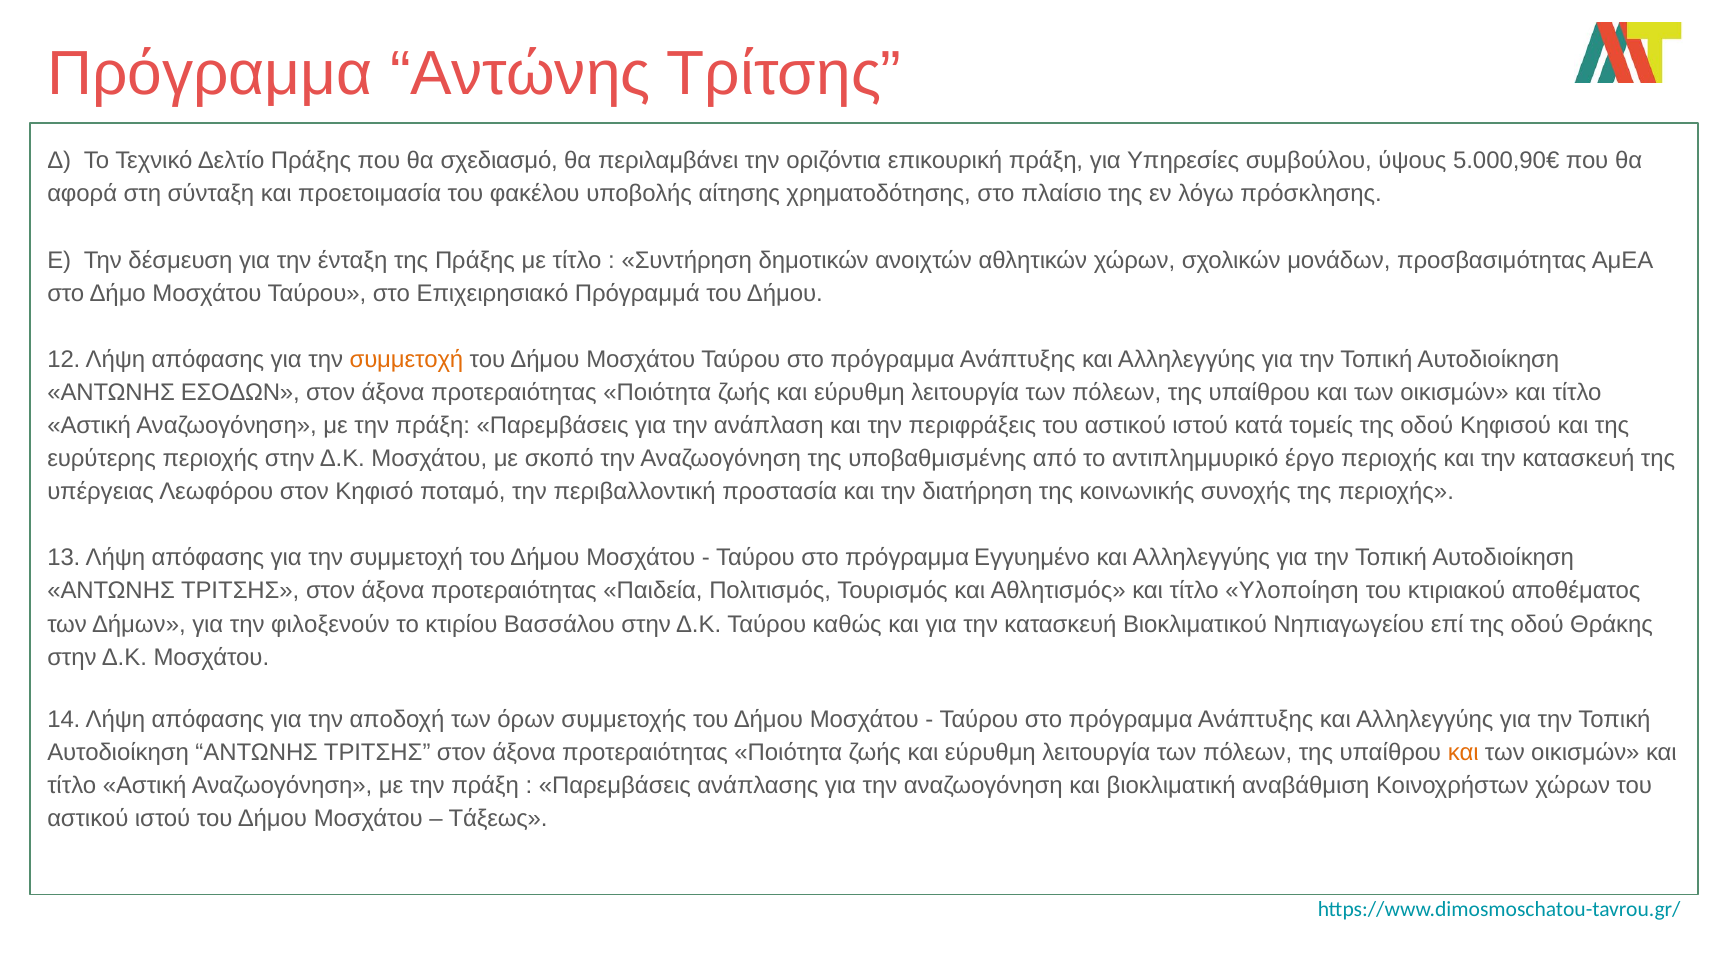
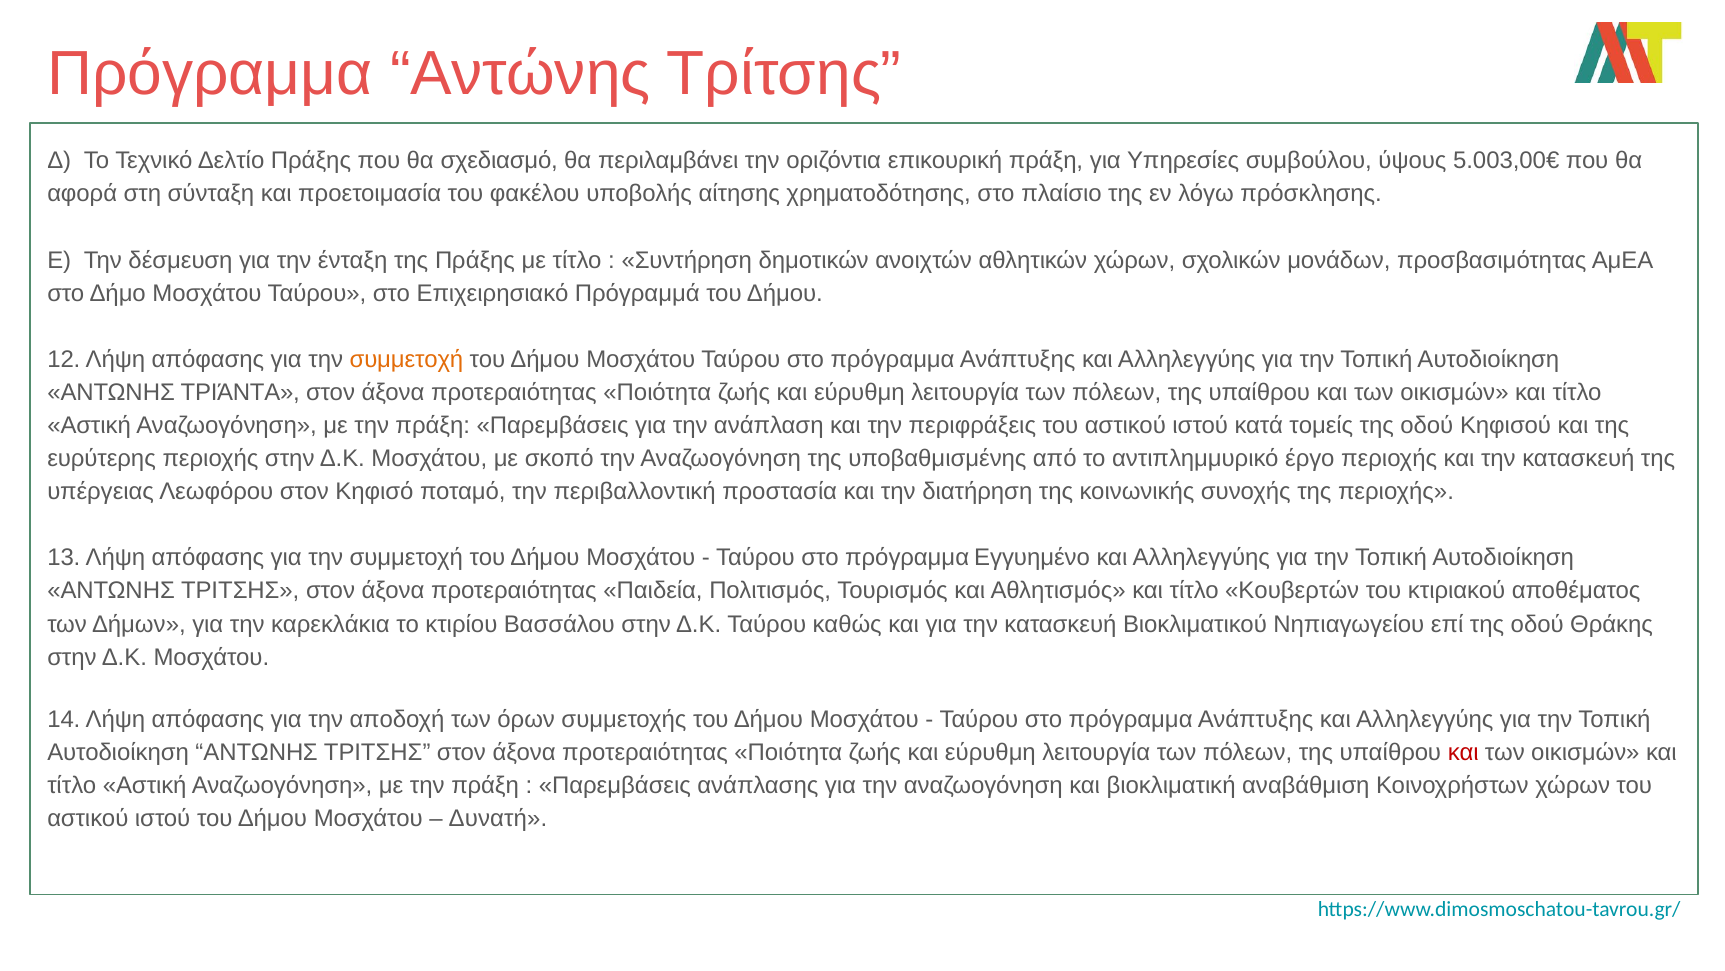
5.000,90€: 5.000,90€ -> 5.003,00€ (1506, 161)
ΕΣΟΔΩΝ: ΕΣΟΔΩΝ -> ΤΡΙΆΝΤΑ (240, 392)
Υλοποίηση: Υλοποίηση -> Κουβερτών (1292, 591)
φιλοξενούν: φιλοξενούν -> καρεκλάκια (330, 624)
και colour: orange -> red (1463, 752)
Τάξεως: Τάξεως -> Δυνατή (498, 818)
